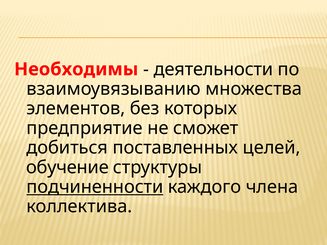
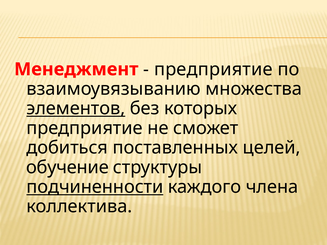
Необходимы: Необходимы -> Менеджмент (76, 69)
деятельности: деятельности -> предприятие (213, 69)
элементов underline: none -> present (76, 109)
